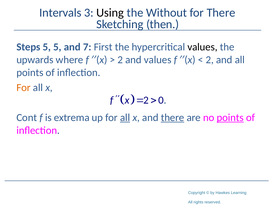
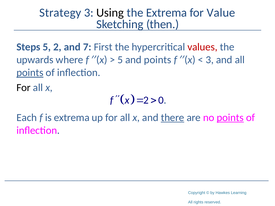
Intervals: Intervals -> Strategy (60, 13)
the Without: Without -> Extrema (167, 13)
for There: There -> Value (221, 13)
5 5: 5 -> 2 (57, 47)
values colour: black -> red (202, 47)
2: 2 -> 5 (120, 60)
and values: values -> points (158, 60)
2: 2 -> 3 (210, 60)
points underline: none -> present (30, 73)
For colour: orange -> black (24, 88)
Cont: Cont -> Each (27, 118)
all underline: present -> none (125, 118)
